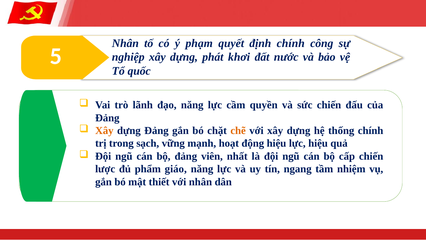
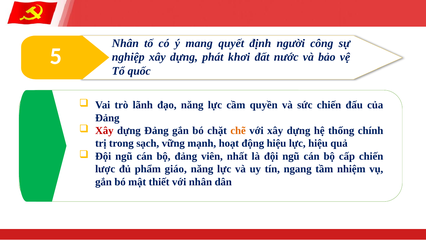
phạm: phạm -> mang (199, 43)
định chính: chính -> người (291, 43)
Xây colour: orange -> red (104, 130)
